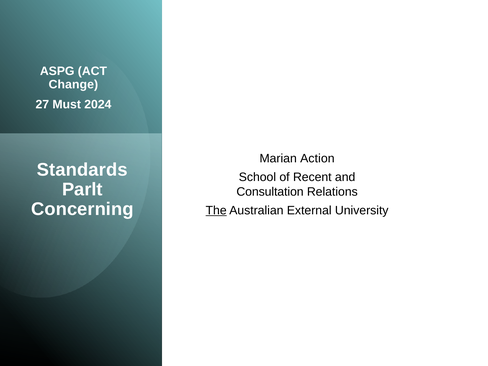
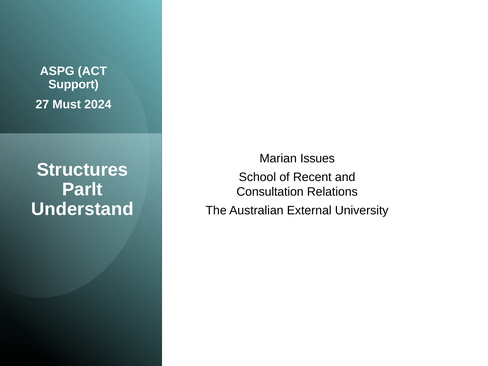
Change: Change -> Support (73, 84)
Action: Action -> Issues (318, 158)
Standards: Standards -> Structures (82, 170)
Concerning: Concerning -> Understand (82, 209)
The underline: present -> none (216, 210)
